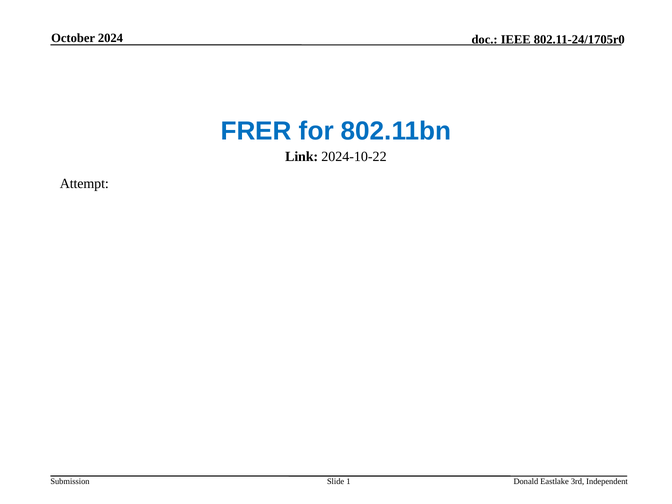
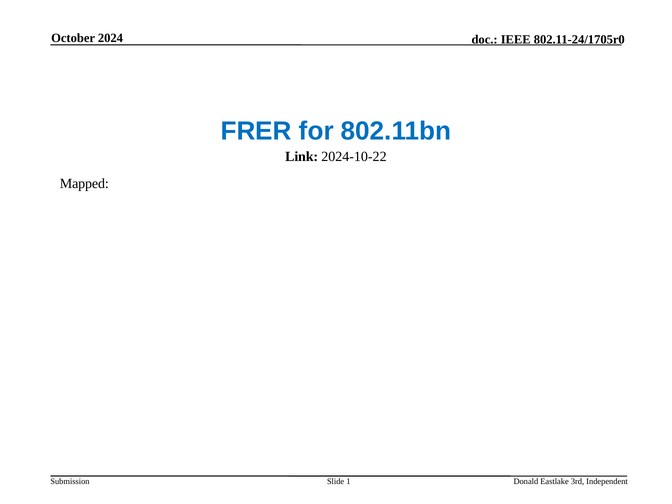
Attempt: Attempt -> Mapped (84, 184)
